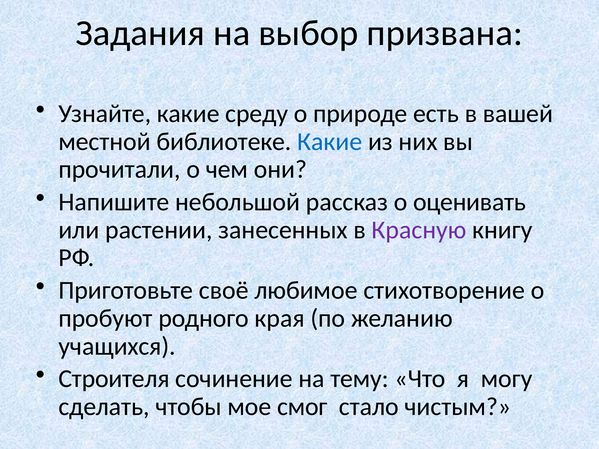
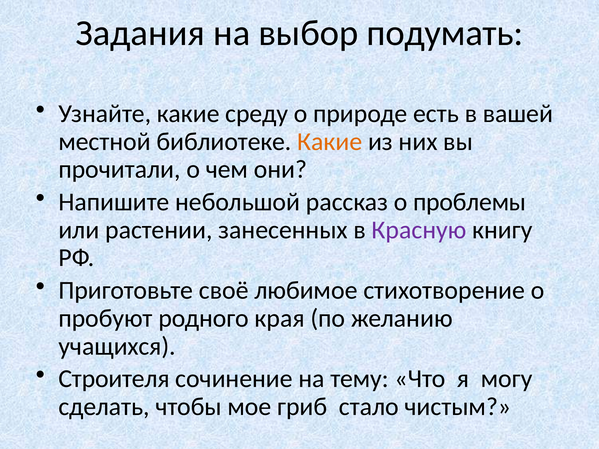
призвана: призвана -> подумать (445, 33)
Какие colour: blue -> orange (330, 142)
оценивать: оценивать -> проблемы (470, 202)
смог: смог -> гриб (302, 407)
